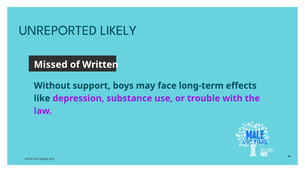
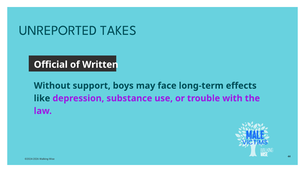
LIKELY: LIKELY -> TAKES (118, 30)
Missed: Missed -> Official (51, 64)
